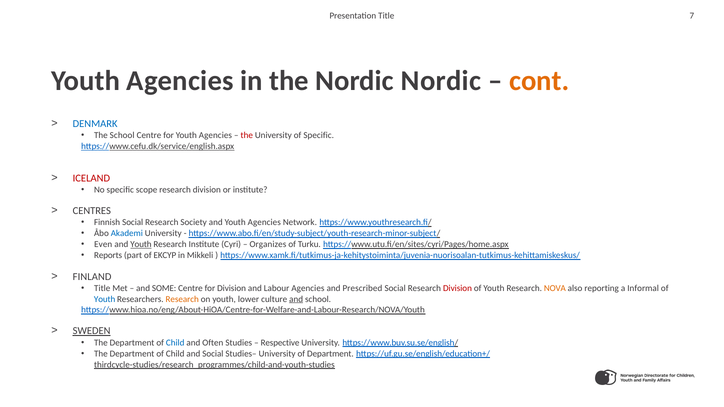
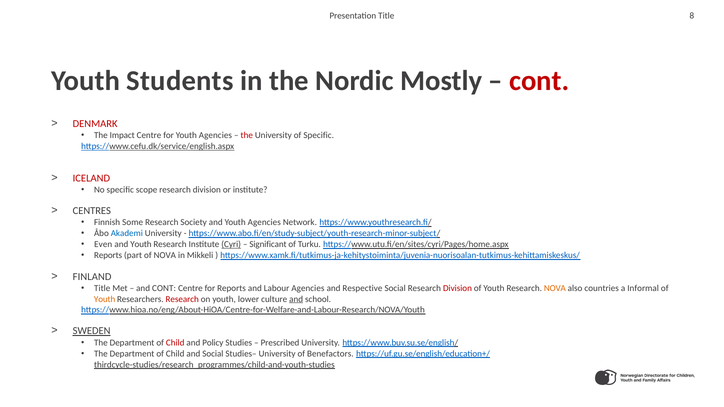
7: 7 -> 8 (692, 16)
Agencies: Agencies -> Students (180, 81)
Nordic Nordic: Nordic -> Mostly (441, 81)
cont colour: orange -> red (539, 81)
DENMARK colour: blue -> red (95, 124)
The School: School -> Impact (122, 136)
Finnish Social: Social -> Some (133, 223)
Youth underline: present -> none (141, 245)
Cyri underline: none -> present (231, 245)
Organizes: Organizes -> Significant (268, 245)
of EKCYP: EKCYP -> NOVA (165, 256)
and SOME: SOME -> CONT (164, 288)
for Division: Division -> Reports (232, 288)
Prescribed: Prescribed -> Respective (362, 288)
reporting: reporting -> countries (602, 288)
Youth colour: blue -> orange (105, 299)
Research colour: orange -> red (182, 299)
Child colour: blue -> red (175, 343)
Often: Often -> Policy (213, 343)
Respective: Respective -> Prescribed (280, 343)
of Department: Department -> Benefactors (330, 354)
